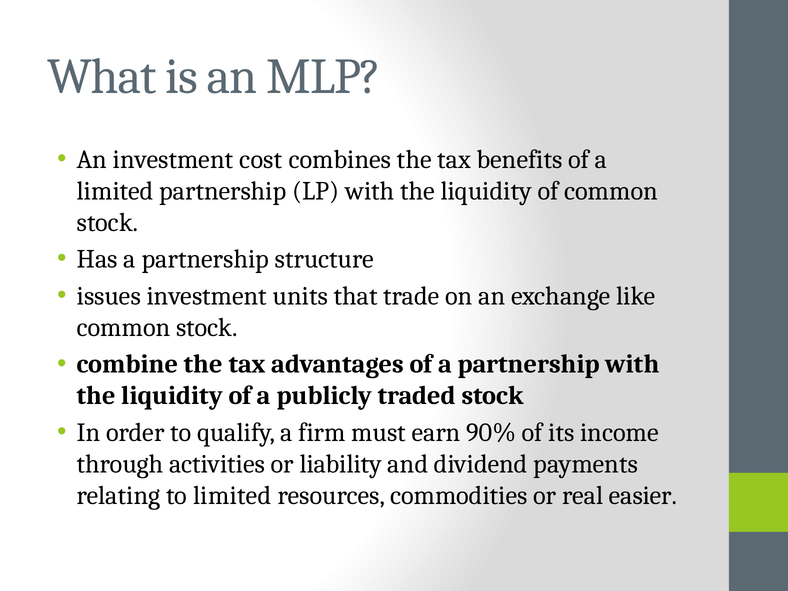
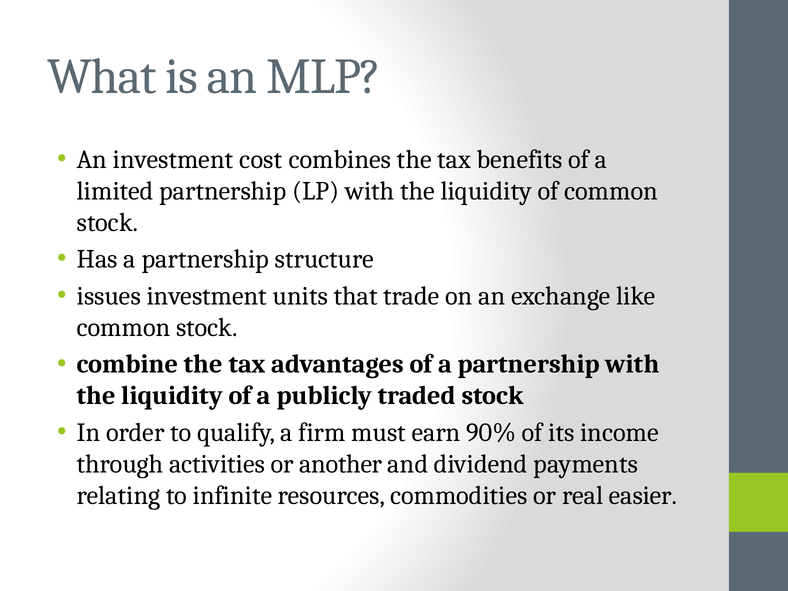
liability: liability -> another (341, 464)
to limited: limited -> infinite (232, 496)
